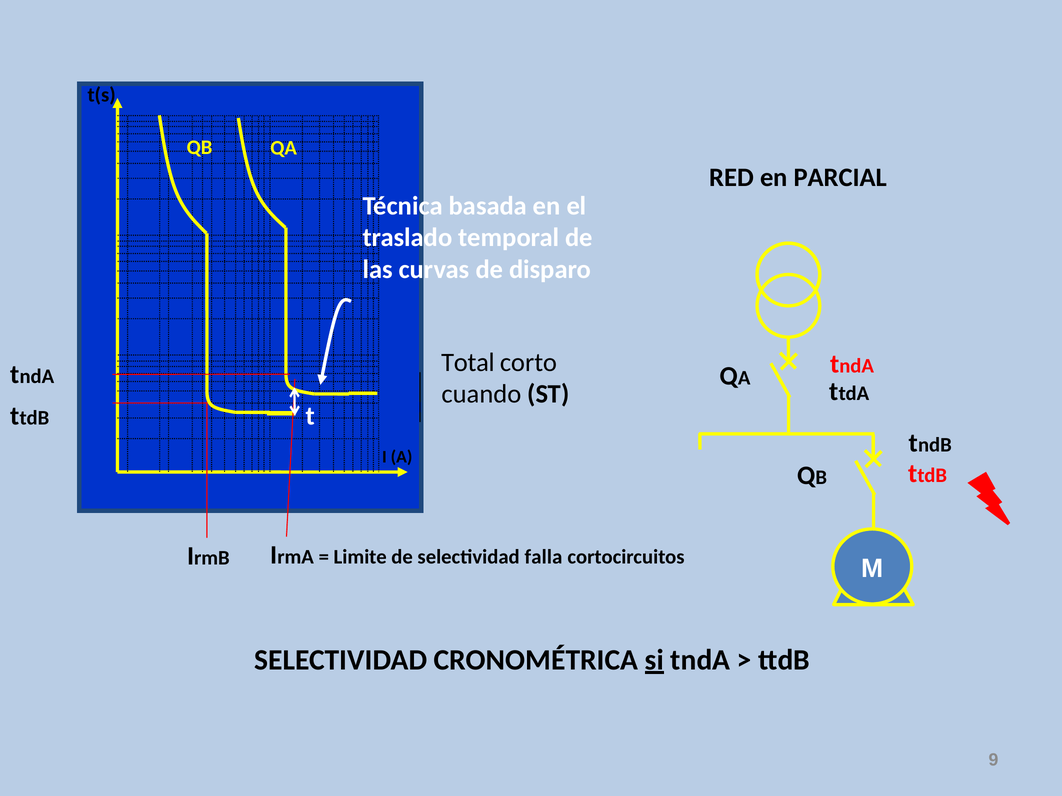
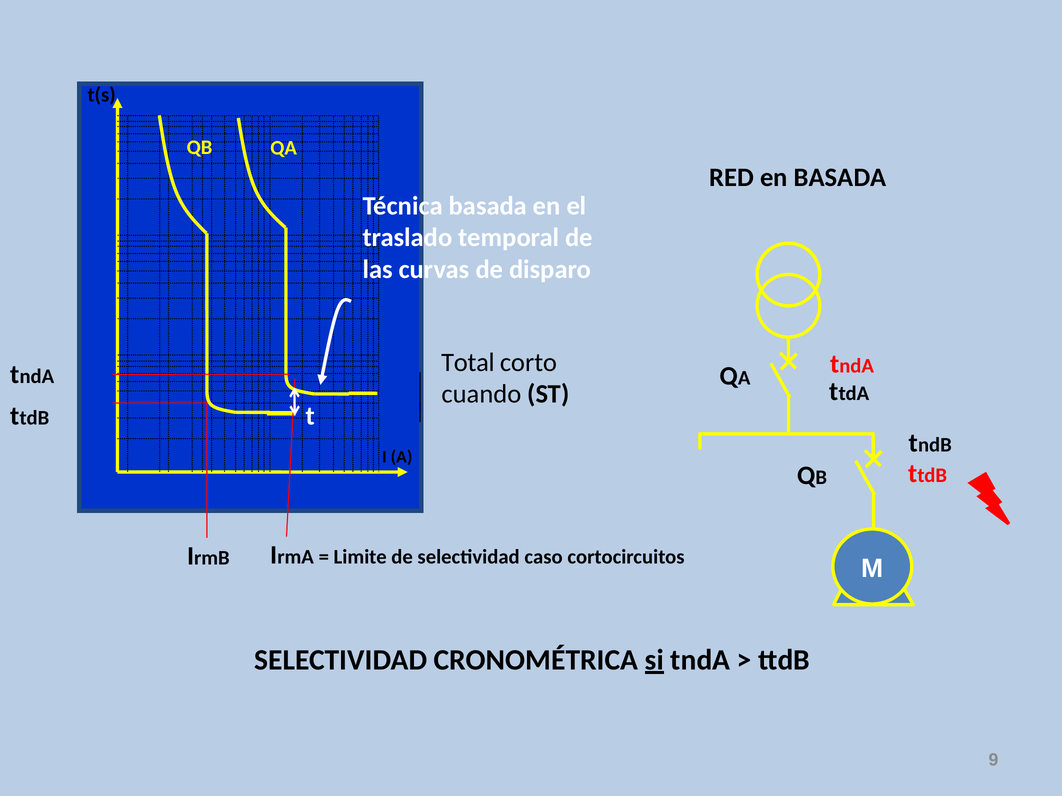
en PARCIAL: PARCIAL -> BASADA (840, 178)
falla: falla -> caso (544, 557)
